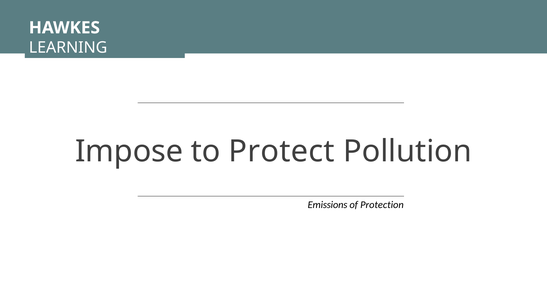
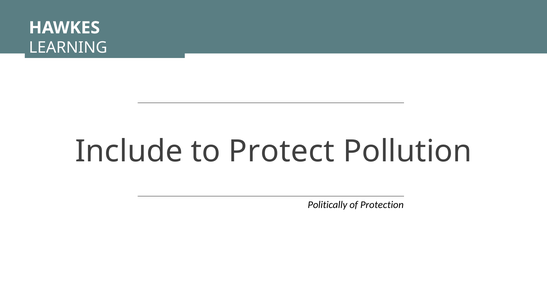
Impose: Impose -> Include (129, 152)
Emissions: Emissions -> Politically (328, 205)
